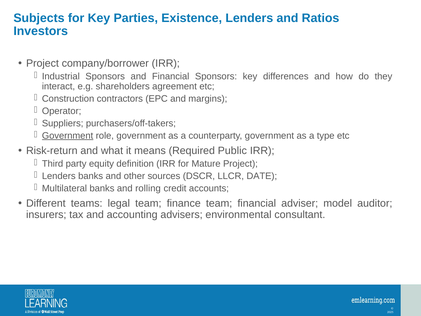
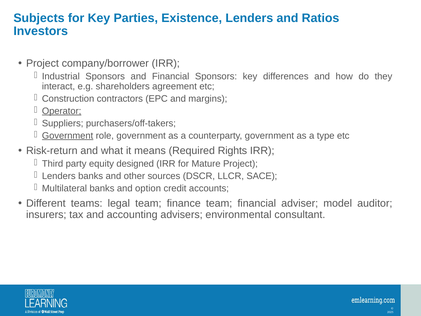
Operator underline: none -> present (62, 111)
Public: Public -> Rights (232, 151)
definition: definition -> designed (135, 164)
DATE: DATE -> SACE (262, 176)
rolling: rolling -> option (148, 188)
